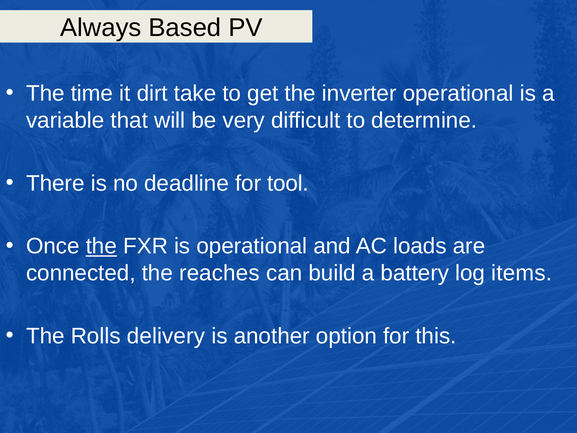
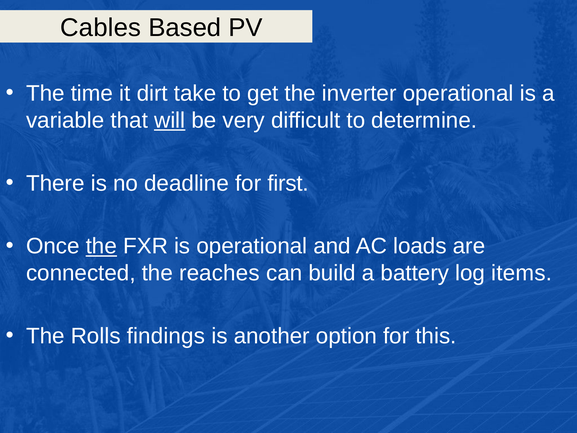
Always: Always -> Cables (101, 28)
will underline: none -> present (170, 120)
tool: tool -> first (288, 183)
delivery: delivery -> findings (166, 336)
